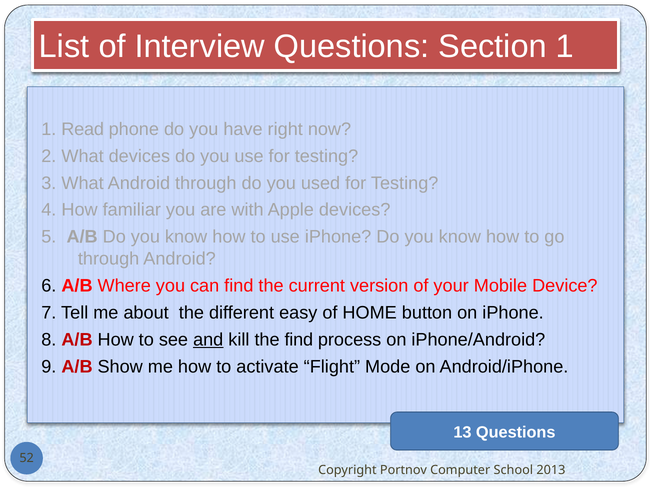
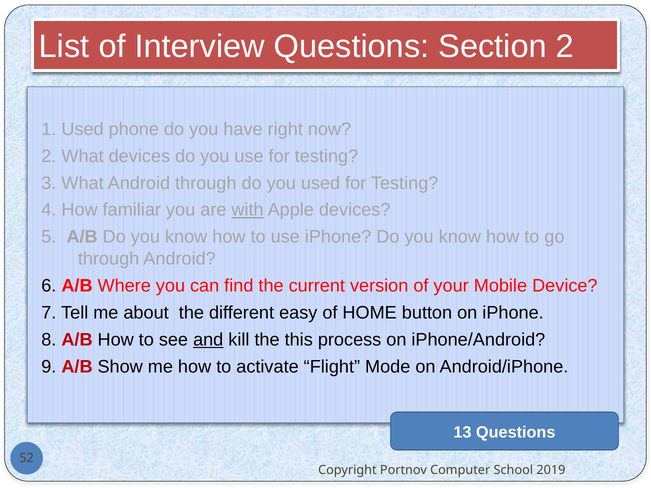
Section 1: 1 -> 2 (565, 47)
1 Read: Read -> Used (83, 129)
with underline: none -> present (248, 210)
the find: find -> this (299, 340)
2013: 2013 -> 2019 (551, 470)
